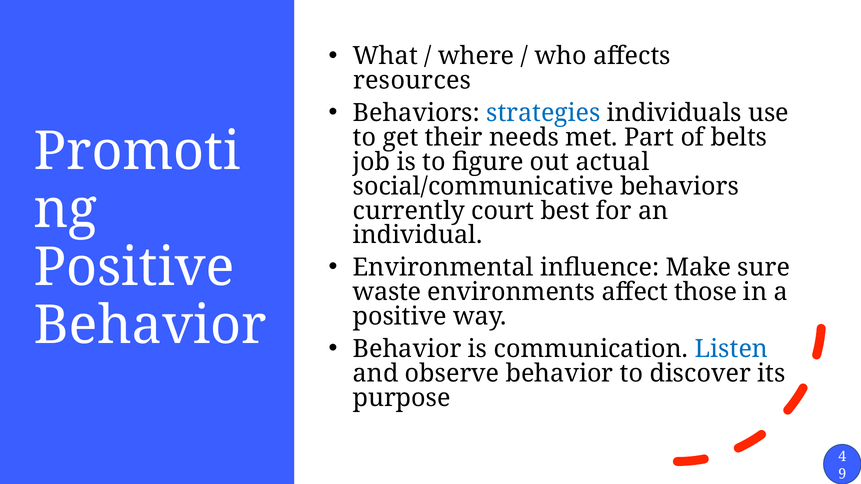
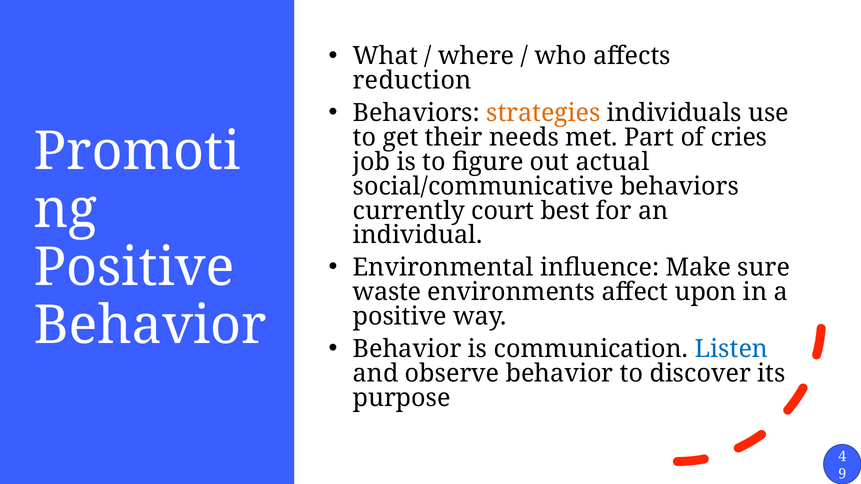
resources: resources -> reduction (412, 81)
strategies colour: blue -> orange (543, 113)
belts: belts -> cries (739, 138)
those: those -> upon (706, 292)
